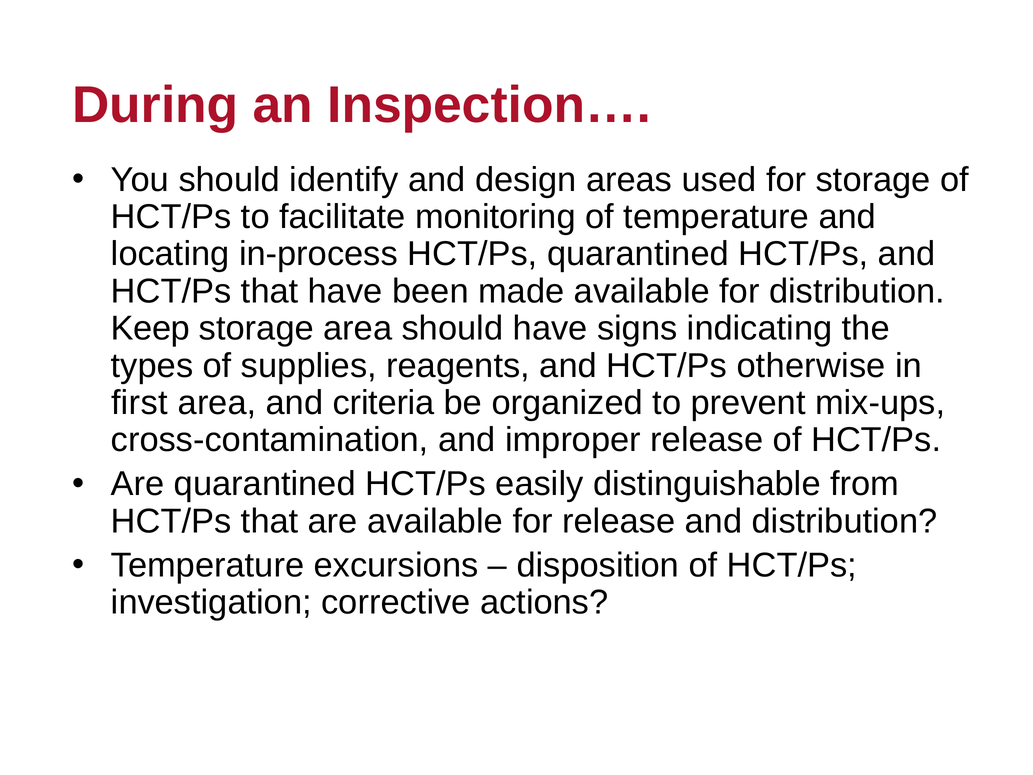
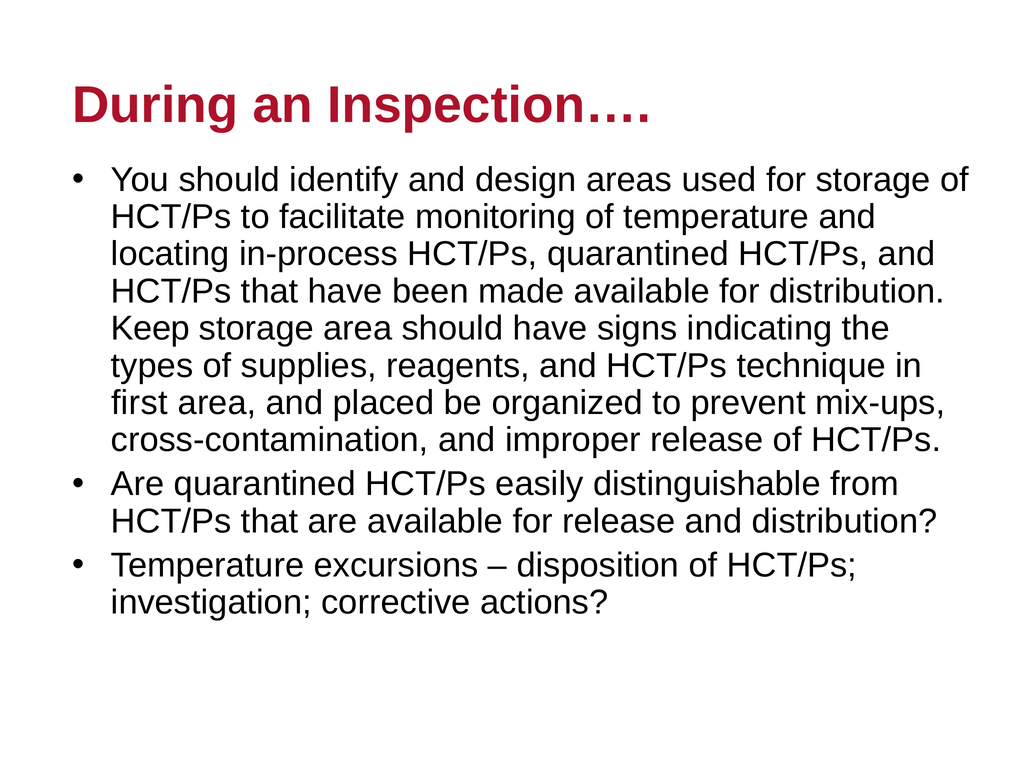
otherwise: otherwise -> technique (811, 366)
criteria: criteria -> placed (384, 403)
